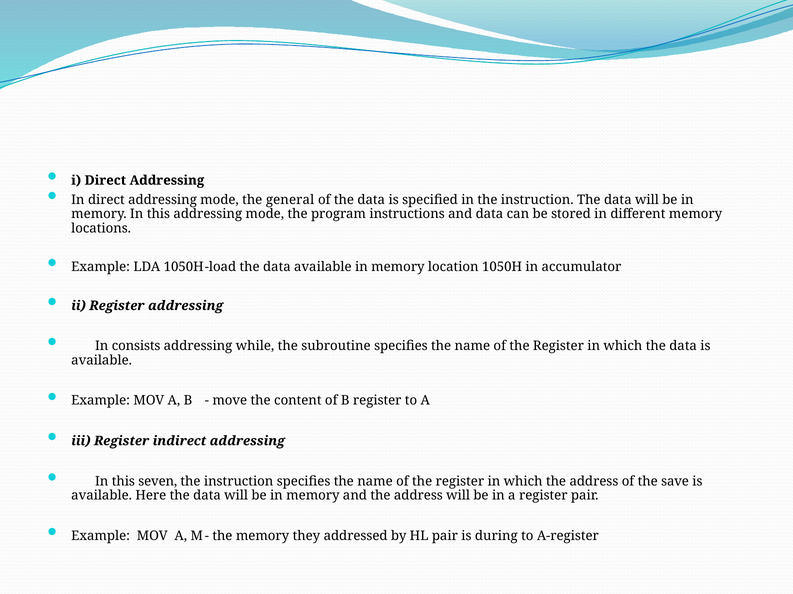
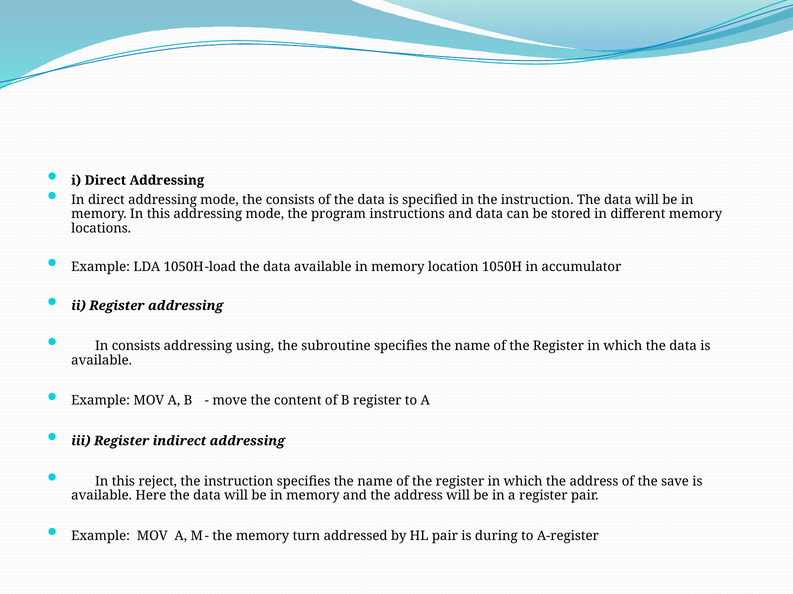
the general: general -> consists (290, 200)
while: while -> using (255, 346)
seven: seven -> reject (158, 482)
they: they -> turn (306, 536)
